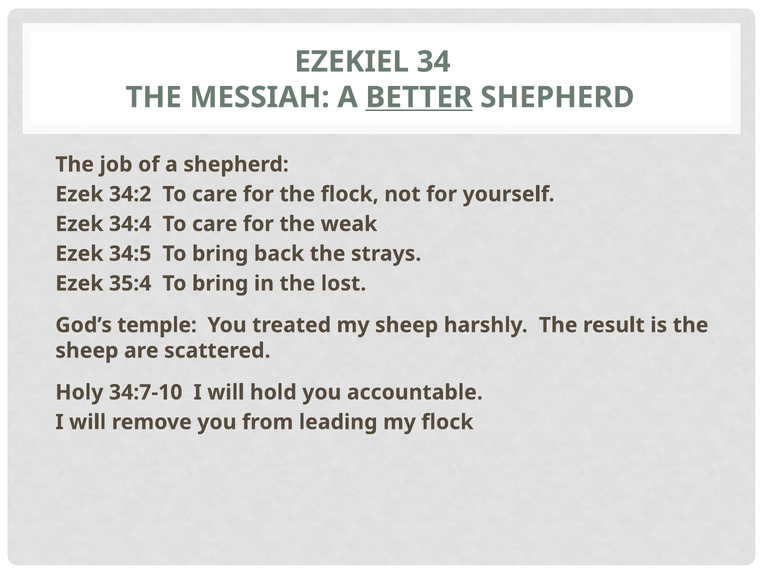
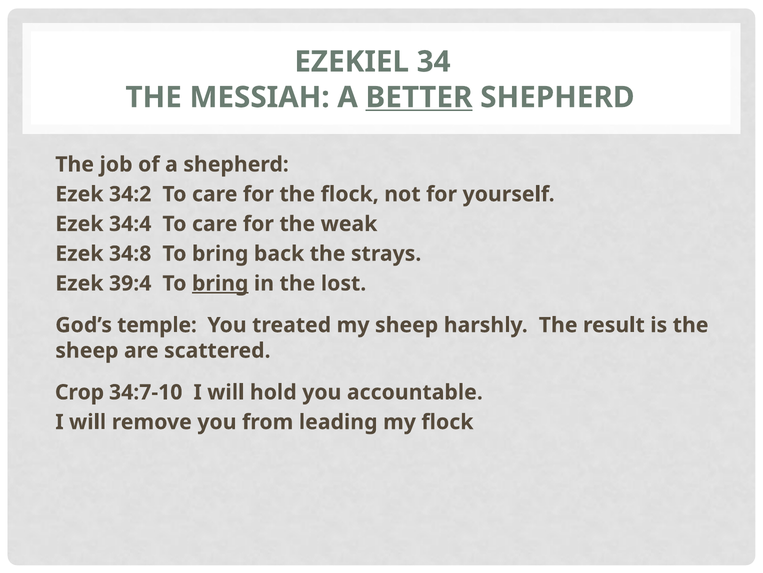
34:5: 34:5 -> 34:8 (130, 253)
35:4: 35:4 -> 39:4 (130, 283)
bring underline: none -> present (220, 283)
Holy: Holy -> Crop (79, 392)
